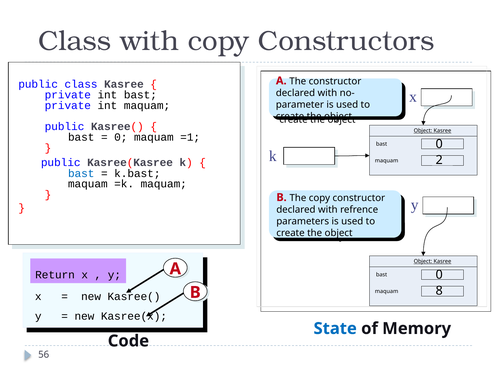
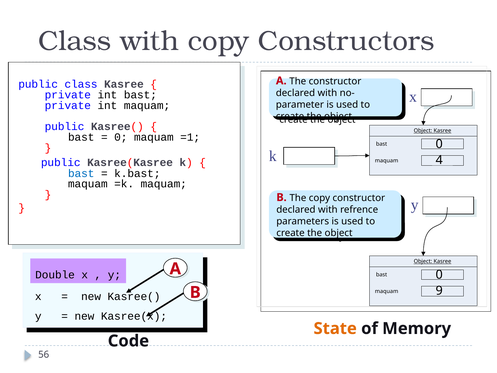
2: 2 -> 4 (439, 160)
Return: Return -> Double (55, 275)
8: 8 -> 9 (439, 290)
State colour: blue -> orange (335, 328)
